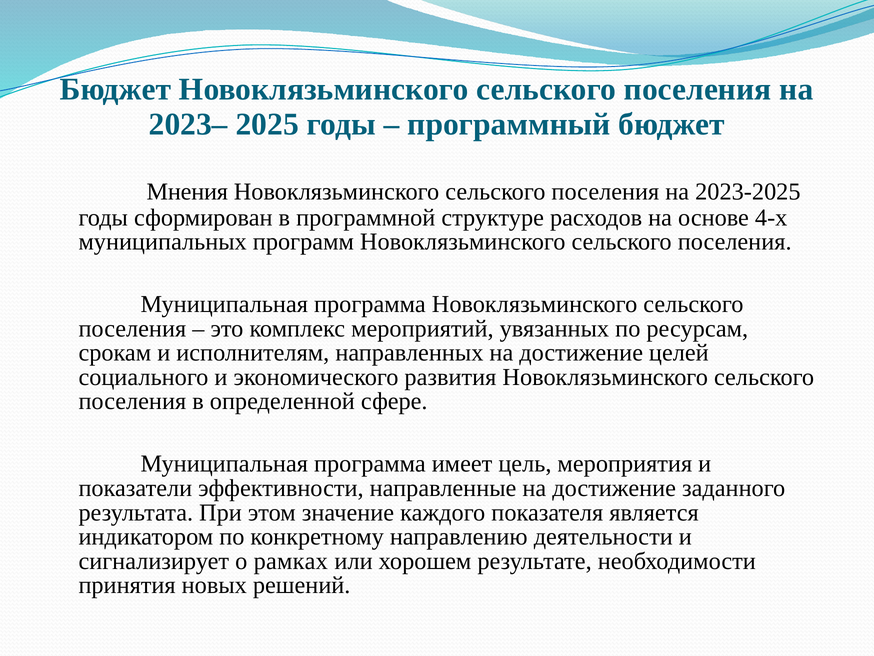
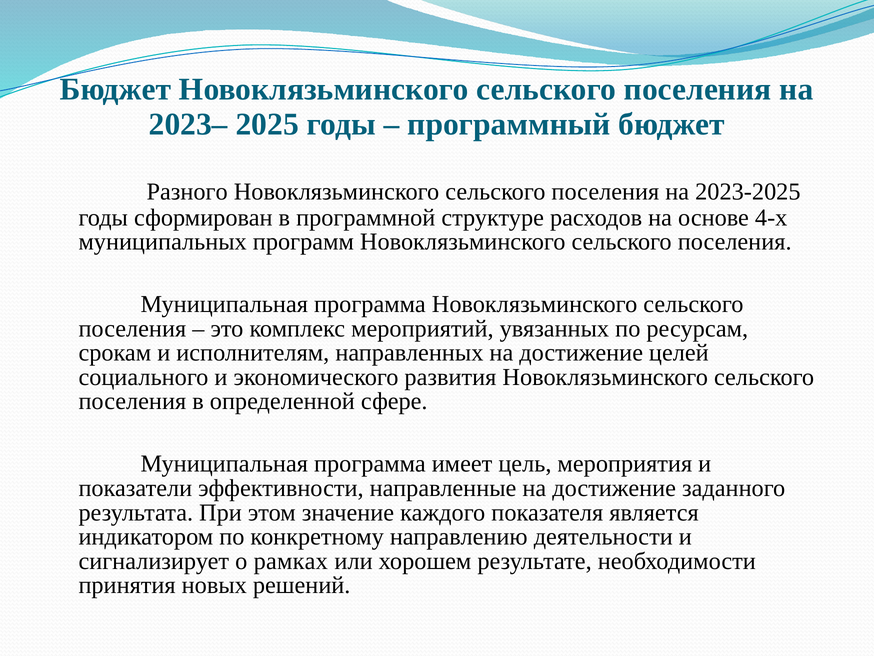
Мнения: Мнения -> Разного (187, 192)
